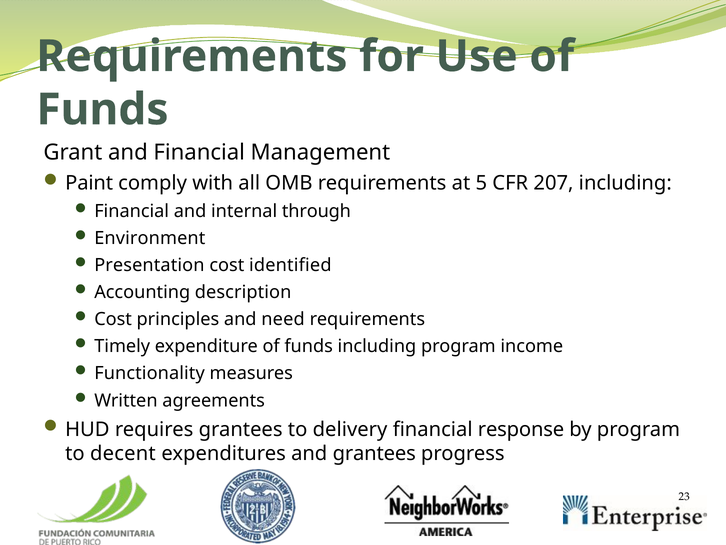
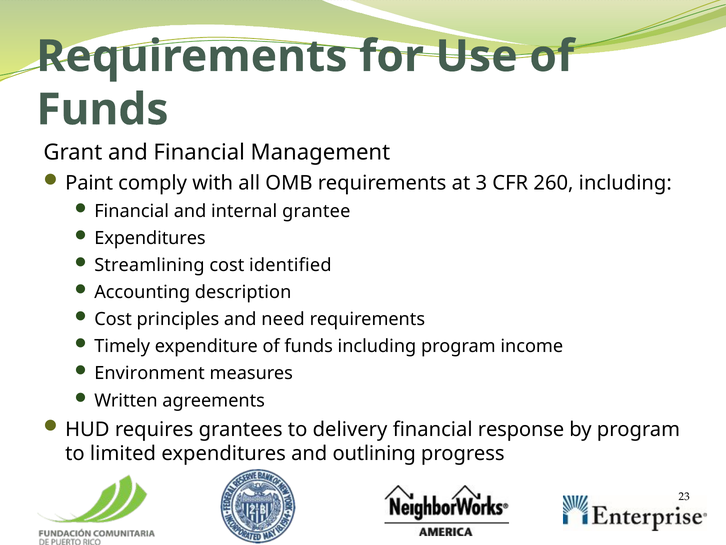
5: 5 -> 3 (481, 183)
207: 207 -> 260 (553, 183)
through: through -> grantee (316, 211)
Environment: Environment -> Expenditures (150, 238)
Presentation: Presentation -> Streamlining (149, 265)
Functionality: Functionality -> Environment (150, 373)
decent: decent -> limited (123, 453)
and grantees: grantees -> outlining (374, 453)
